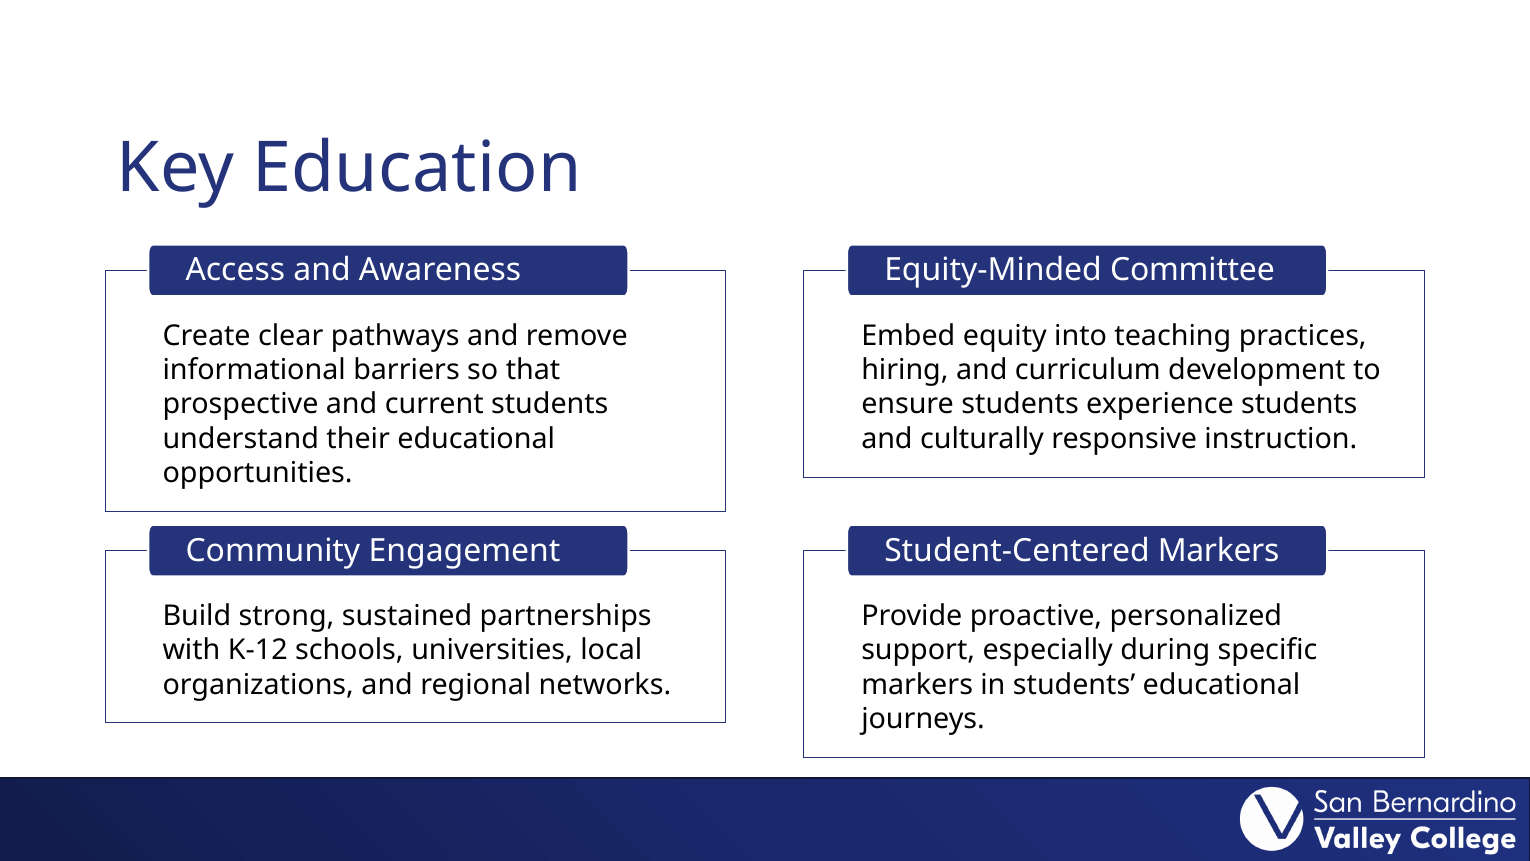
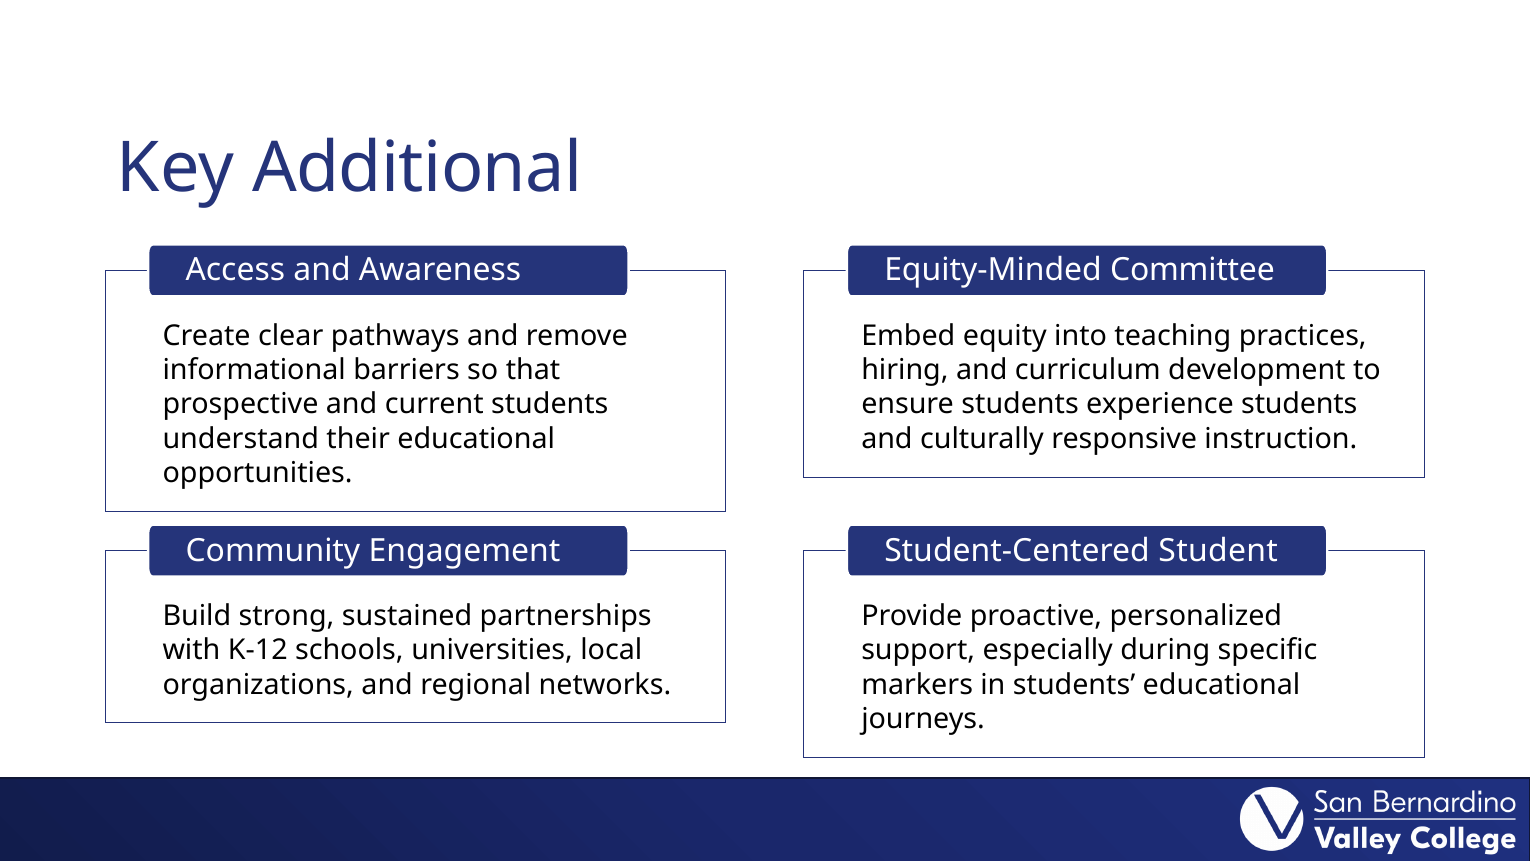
Education: Education -> Additional (417, 168)
Student-Centered Markers: Markers -> Student (1218, 550)
